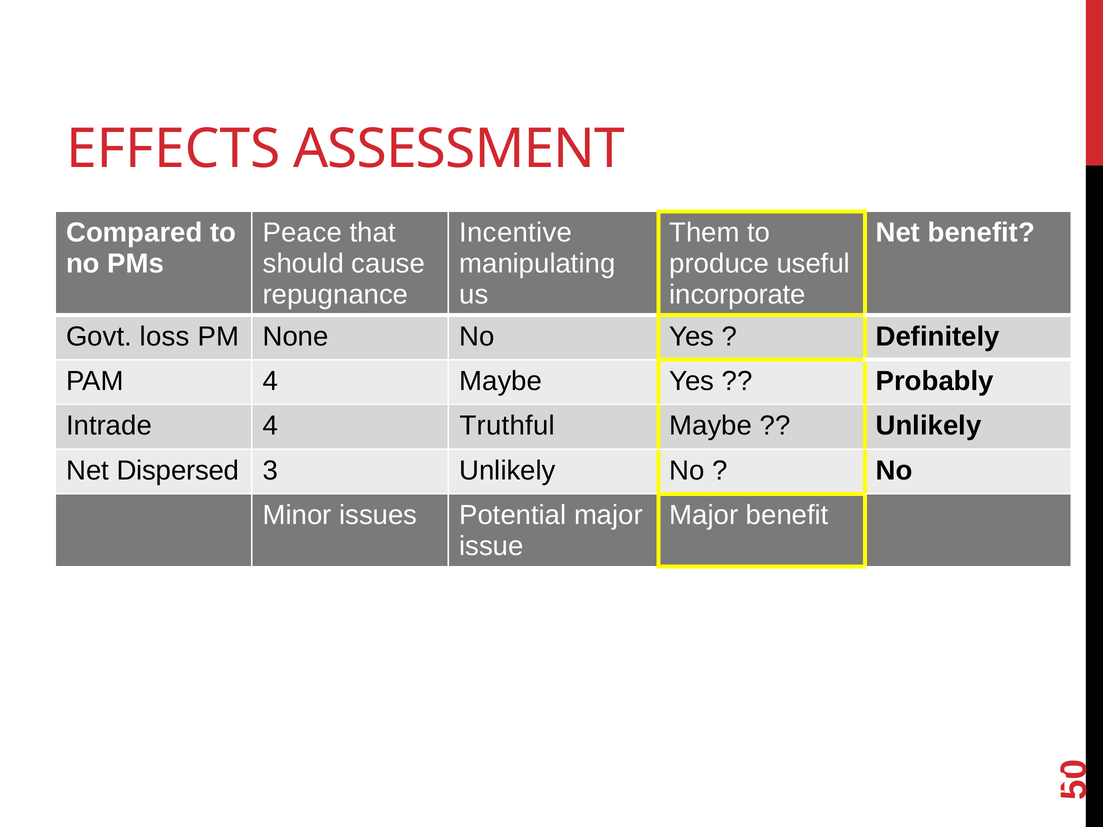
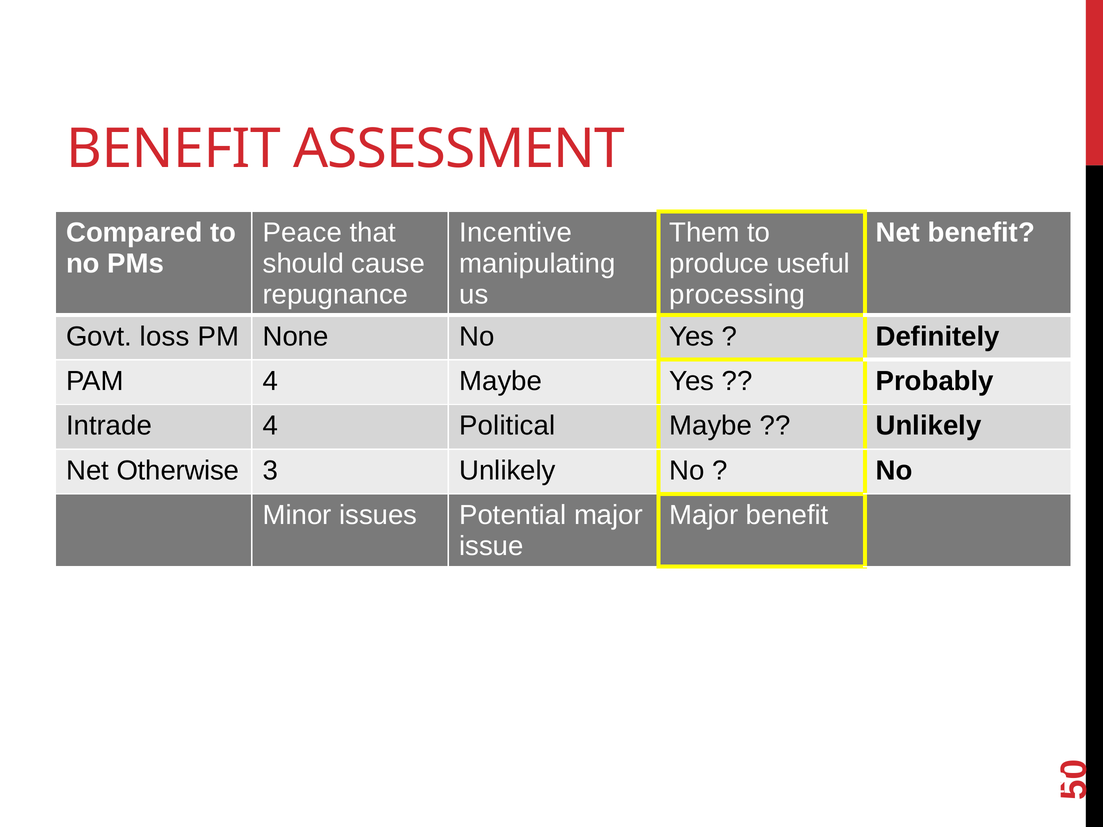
EFFECTS: EFFECTS -> BENEFIT (174, 149)
incorporate: incorporate -> processing (737, 295)
Truthful: Truthful -> Political (507, 426)
Dispersed: Dispersed -> Otherwise (178, 471)
